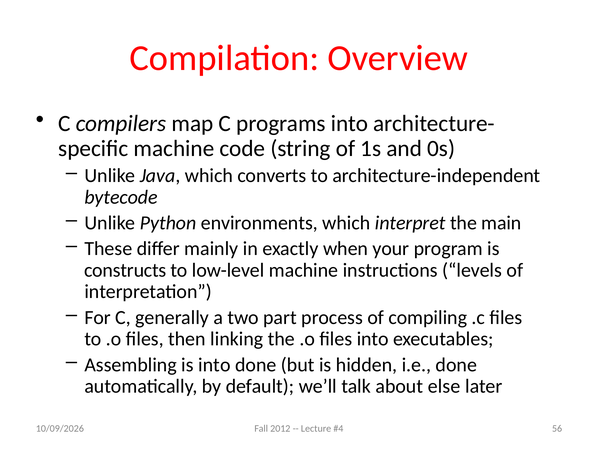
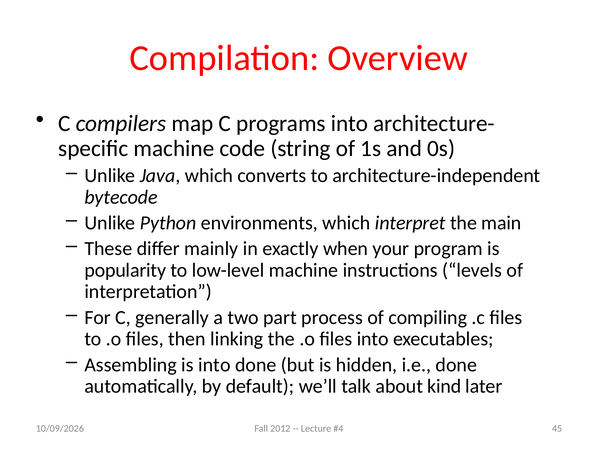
constructs: constructs -> popularity (125, 270)
else: else -> kind (444, 386)
56: 56 -> 45 (557, 428)
